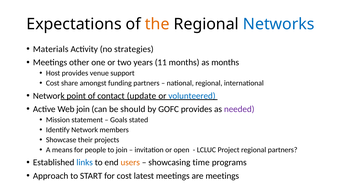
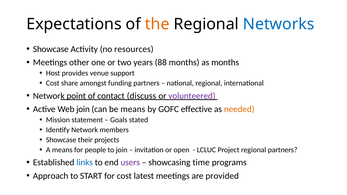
Materials: Materials -> Showcase (51, 49)
strategies: strategies -> resources (134, 49)
11: 11 -> 88 (161, 62)
update: update -> discuss (142, 96)
volunteered colour: blue -> purple (192, 96)
be should: should -> means (133, 109)
GOFC provides: provides -> effective (197, 109)
needed colour: purple -> orange (239, 109)
users colour: orange -> purple (130, 163)
are meetings: meetings -> provided (222, 176)
